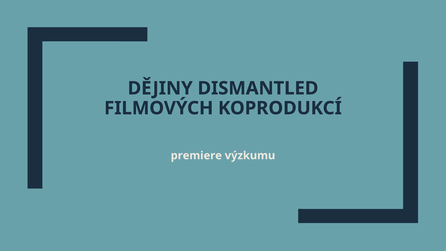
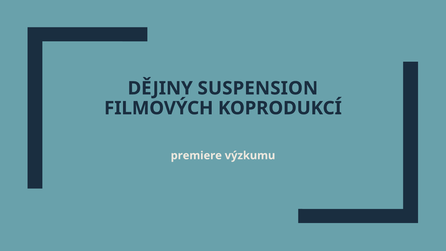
DISMANTLED: DISMANTLED -> SUSPENSION (258, 88)
